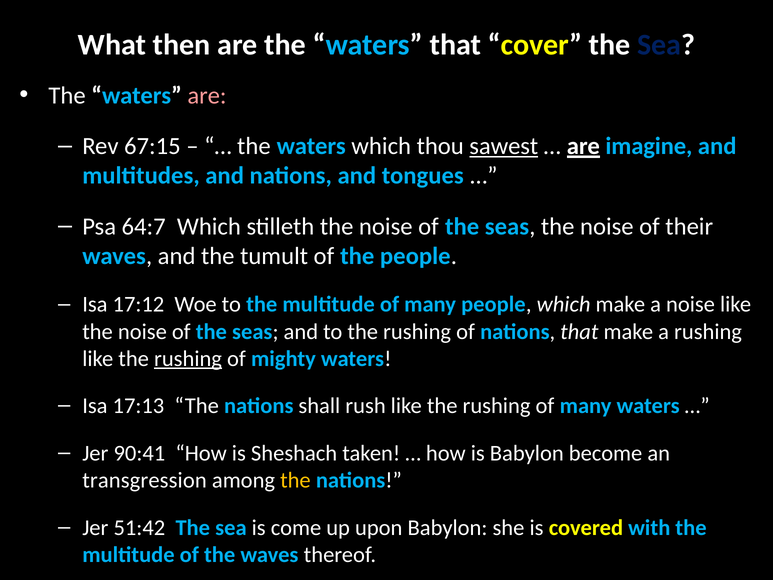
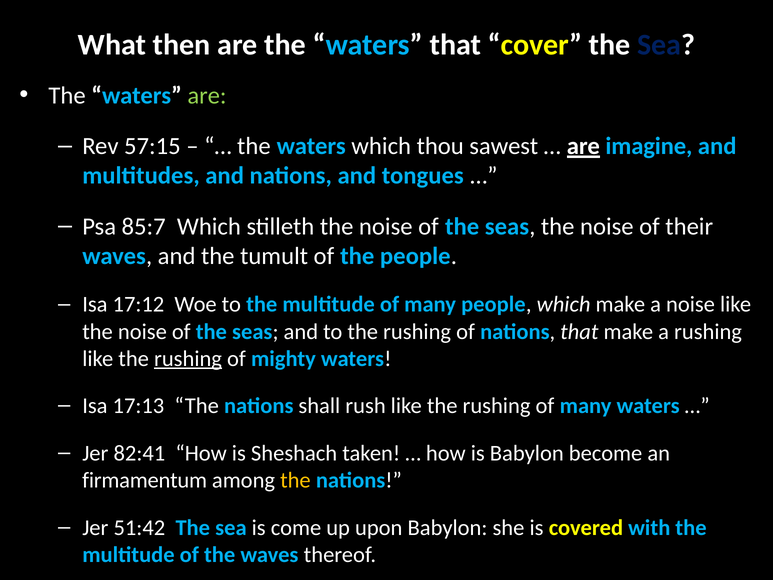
are colour: pink -> light green (207, 95)
67:15: 67:15 -> 57:15 (152, 146)
sawest underline: present -> none (504, 146)
64:7: 64:7 -> 85:7 (144, 226)
90:41: 90:41 -> 82:41 (139, 453)
transgression: transgression -> firmamentum (145, 480)
